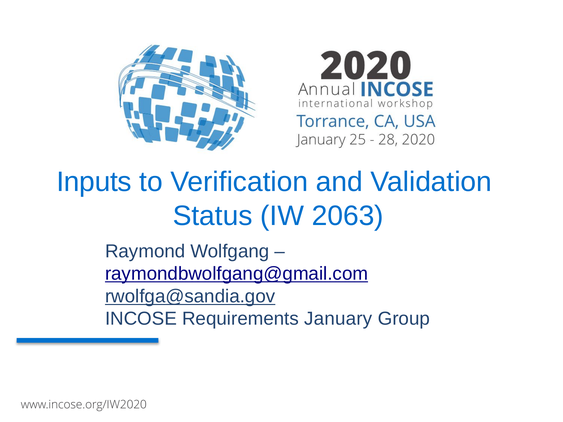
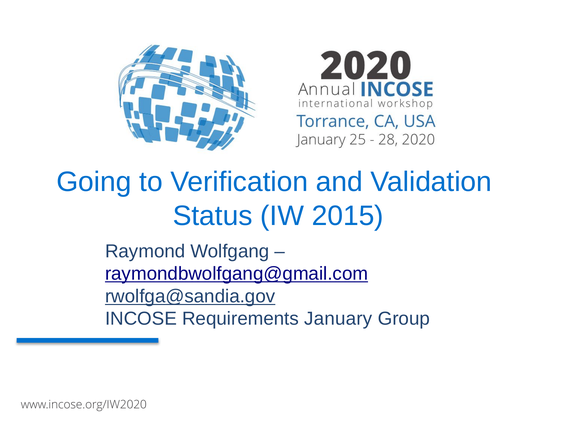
Inputs: Inputs -> Going (94, 182)
2063: 2063 -> 2015 (348, 216)
